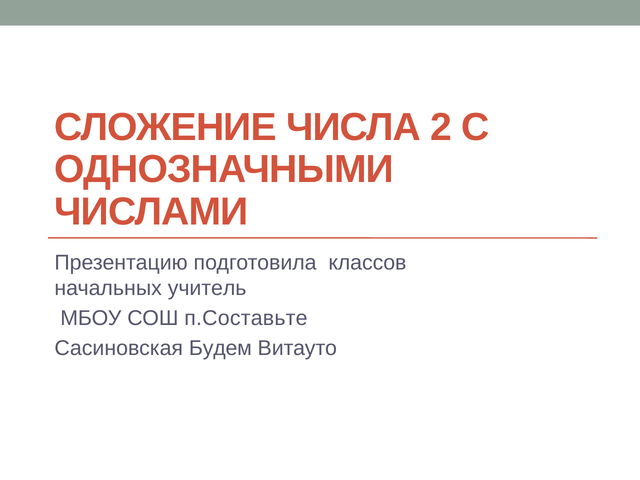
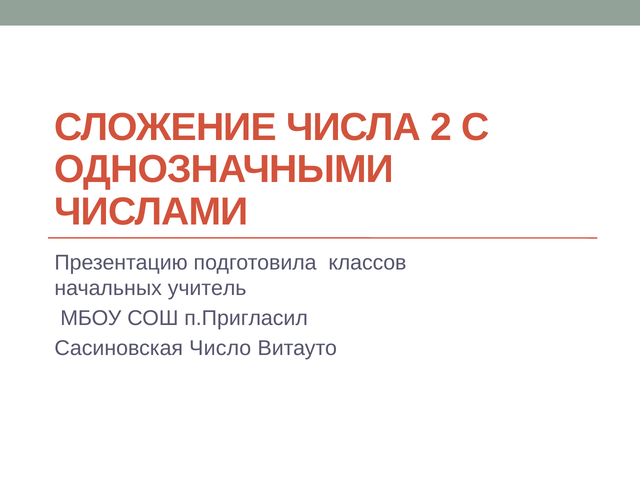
п.Составьте: п.Составьте -> п.Пригласил (246, 318)
Будем: Будем -> Число (220, 348)
